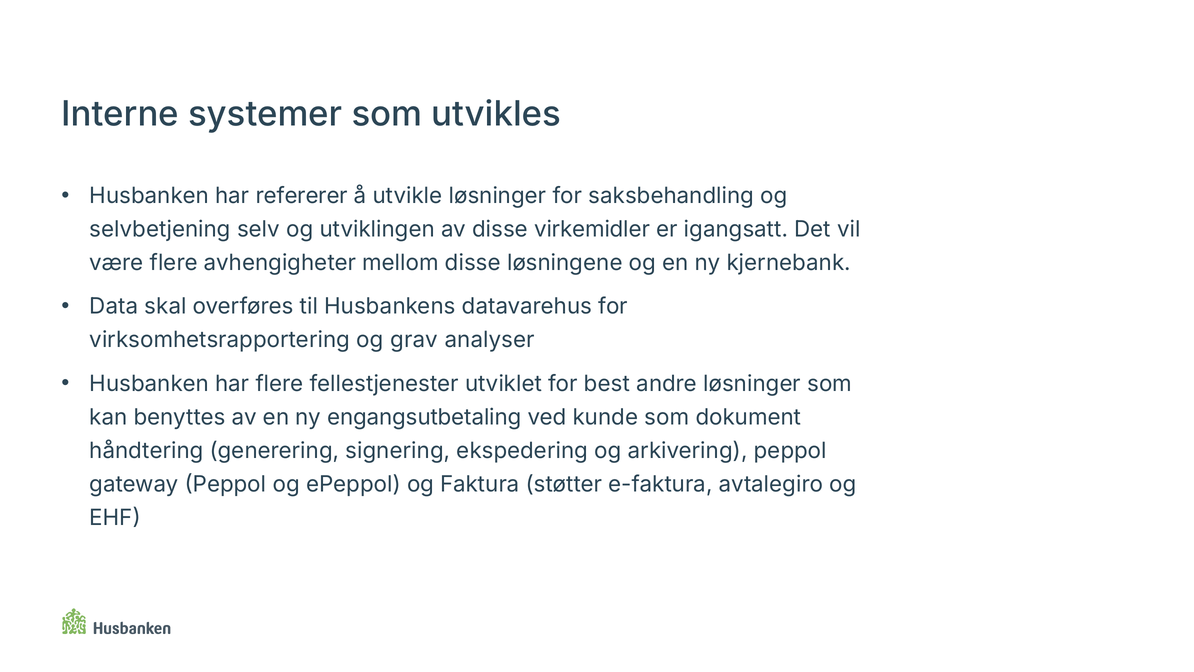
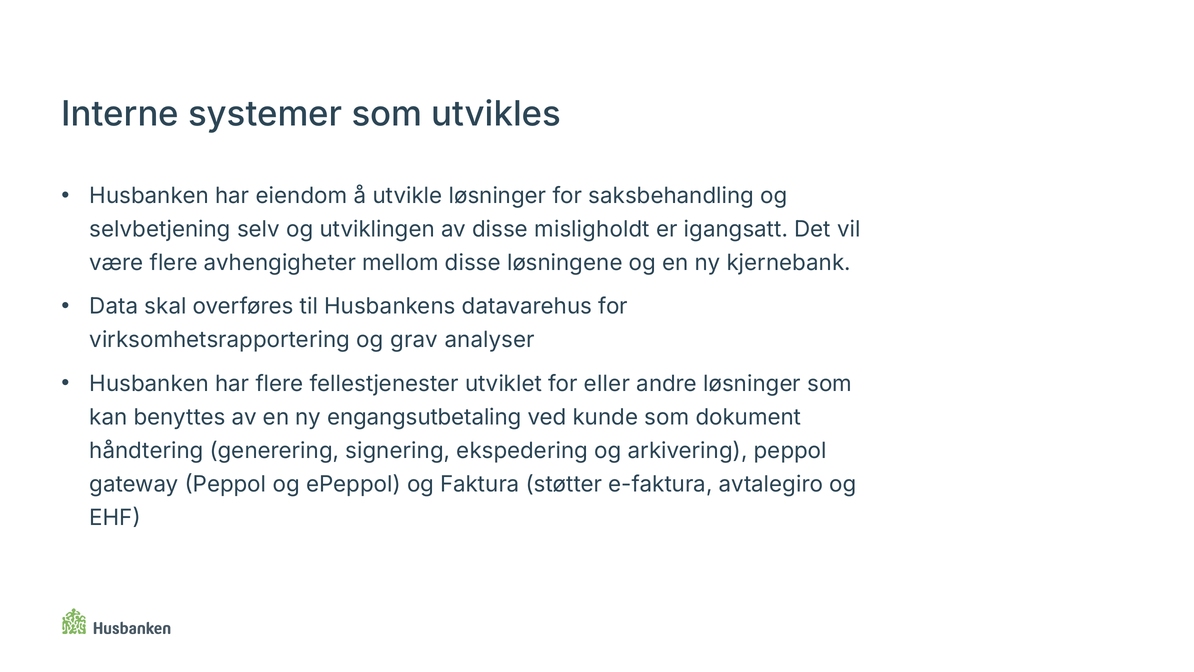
refererer: refererer -> eiendom (302, 196)
virkemidler: virkemidler -> misligholdt (592, 229)
best: best -> eller (607, 383)
